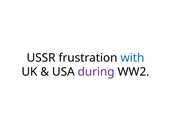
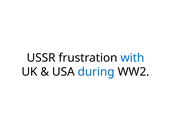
during colour: purple -> blue (96, 72)
